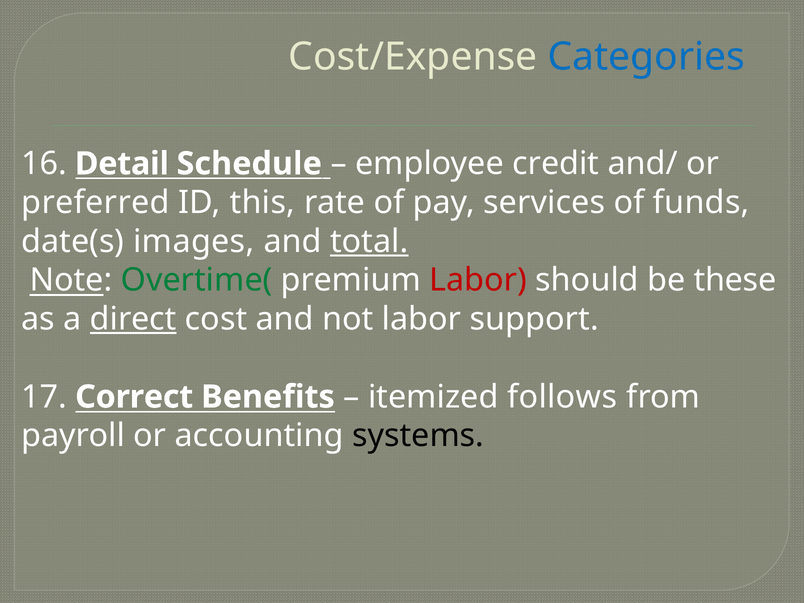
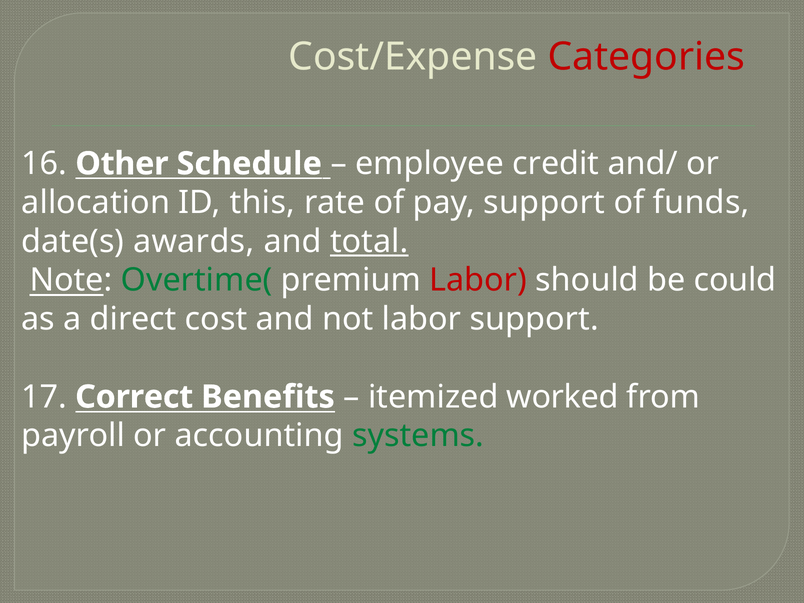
Categories colour: blue -> red (646, 57)
Detail: Detail -> Other (122, 164)
preferred: preferred -> allocation (96, 203)
pay services: services -> support (544, 203)
images: images -> awards (194, 241)
these: these -> could (735, 280)
direct underline: present -> none (133, 319)
follows: follows -> worked (563, 397)
systems colour: black -> green (418, 436)
